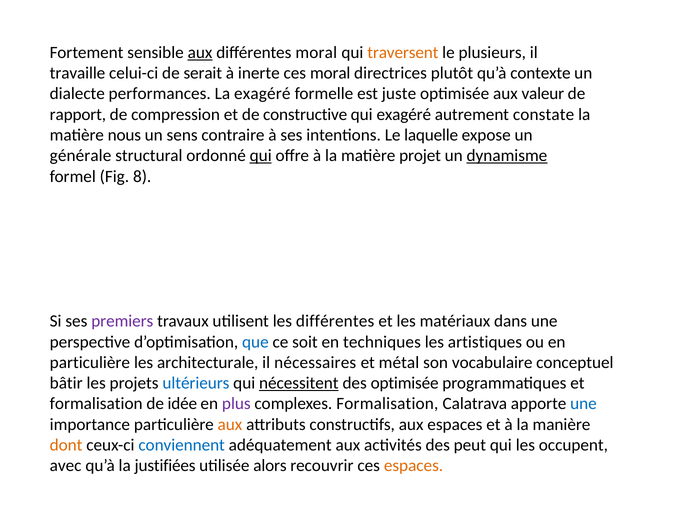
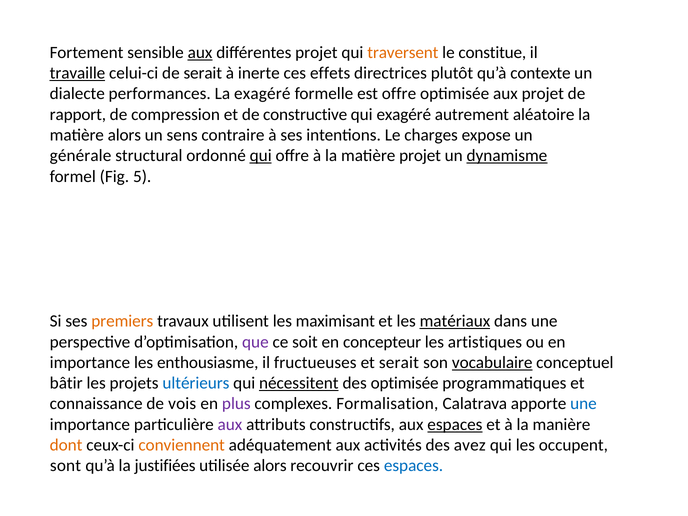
différentes moral: moral -> projet (316, 53)
plusieurs: plusieurs -> constitue (492, 53)
travaille underline: none -> present (77, 73)
ces moral: moral -> effets (330, 73)
est juste: juste -> offre (399, 94)
aux valeur: valeur -> projet (543, 94)
constate: constate -> aléatoire (544, 114)
matière nous: nous -> alors (124, 135)
laquelle: laquelle -> charges (431, 135)
8: 8 -> 5 (142, 176)
premiers colour: purple -> orange (122, 321)
les différentes: différentes -> maximisant (335, 321)
matériaux underline: none -> present (455, 321)
que colour: blue -> purple (255, 342)
techniques: techniques -> concepteur (382, 342)
particulière: particulière -> importance (90, 363)
architecturale: architecturale -> enthousiasme (208, 363)
nécessaires: nécessaires -> fructueuses (315, 363)
et métal: métal -> serait (399, 363)
vocabulaire underline: none -> present (492, 363)
formalisation: formalisation -> connaissance (96, 404)
idée: idée -> vois (182, 404)
aux colour: orange -> purple (230, 424)
espaces underline: none -> present (455, 424)
conviennent colour: blue -> orange (182, 445)
peut: peut -> avez (470, 445)
avec: avec -> sont (66, 466)
espaces colour: orange -> blue (414, 466)
